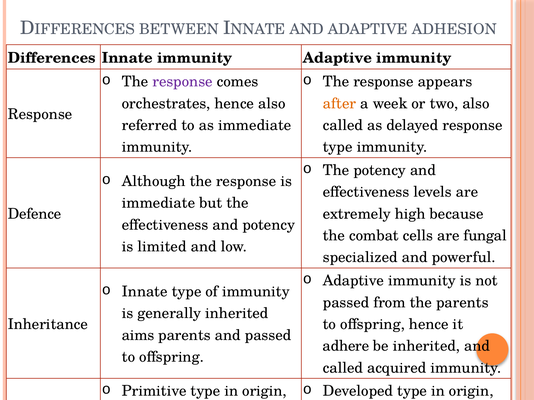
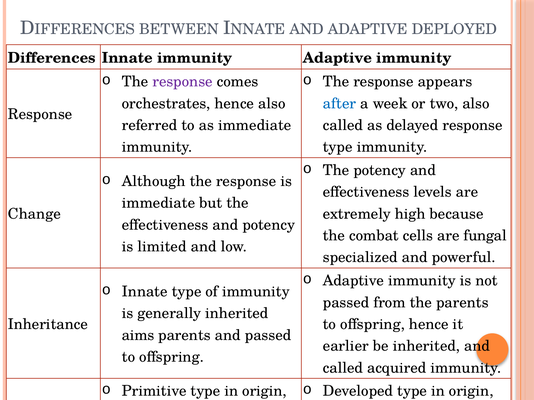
ADHESION: ADHESION -> DEPLOYED (454, 29)
after colour: orange -> blue (339, 104)
Defence: Defence -> Change (34, 214)
adhere: adhere -> earlier (346, 346)
